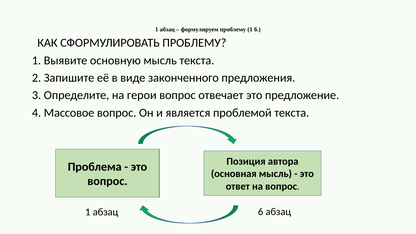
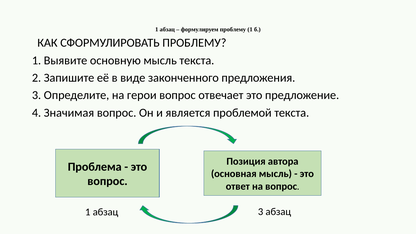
Массовое: Массовое -> Значимая (69, 113)
абзац 6: 6 -> 3 (261, 212)
